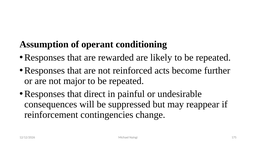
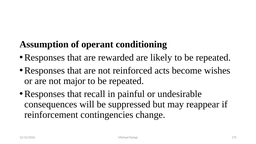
further: further -> wishes (217, 70)
direct: direct -> recall (95, 94)
